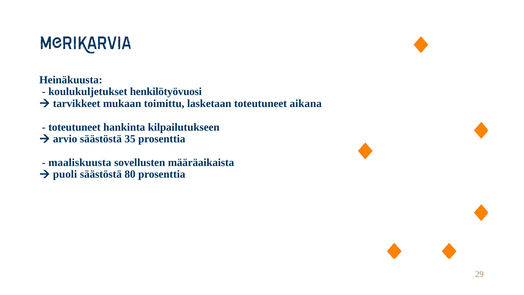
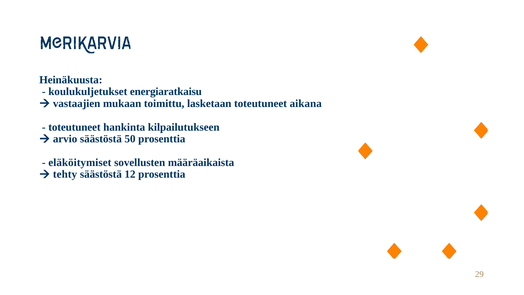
henkilötyövuosi: henkilötyövuosi -> energiaratkaisu (166, 92)
tarvikkeet: tarvikkeet -> vastaajien (77, 103)
35: 35 -> 50 (130, 139)
maaliskuusta: maaliskuusta -> eläköitymiset (80, 162)
puoli: puoli -> tehty (65, 174)
80: 80 -> 12 (130, 174)
